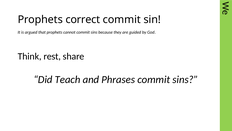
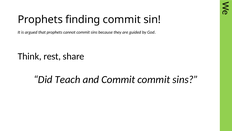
correct: correct -> finding (83, 19)
and Phrases: Phrases -> Commit (118, 79)
